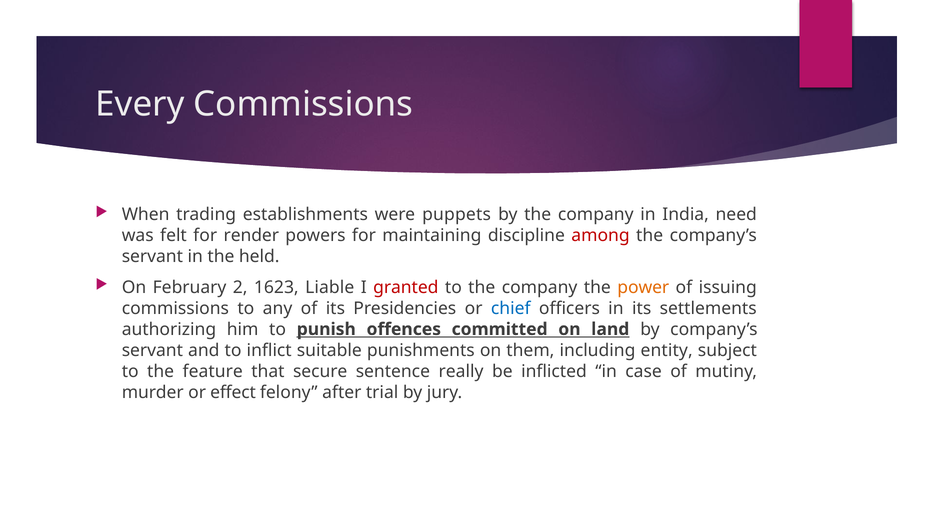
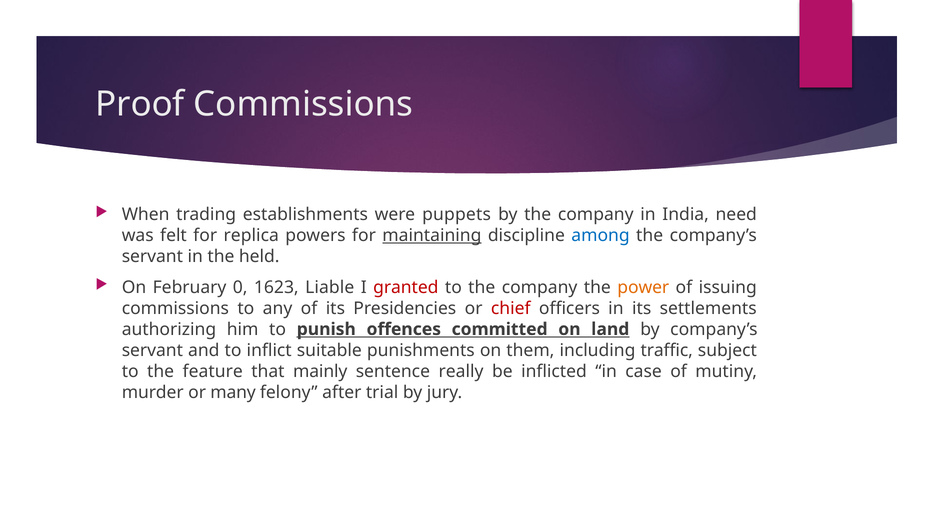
Every: Every -> Proof (140, 104)
render: render -> replica (251, 236)
maintaining underline: none -> present (432, 236)
among colour: red -> blue (601, 236)
2: 2 -> 0 (240, 287)
chief colour: blue -> red (511, 308)
entity: entity -> traffic (667, 351)
secure: secure -> mainly (320, 372)
effect: effect -> many (233, 393)
